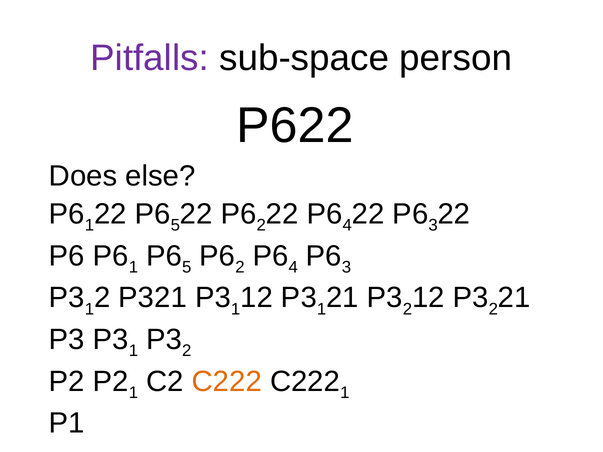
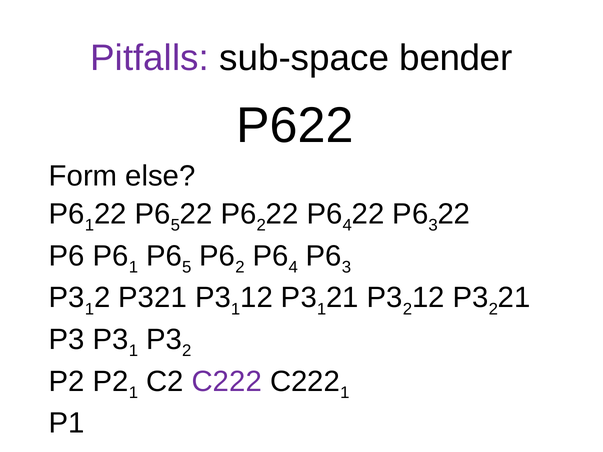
person: person -> bender (456, 58)
Does: Does -> Form (83, 176)
C222 colour: orange -> purple (227, 382)
